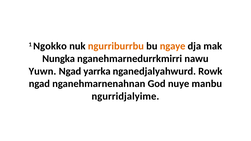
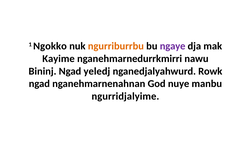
ngaye colour: orange -> purple (173, 46)
Nungka: Nungka -> Kayime (59, 59)
Yuwn: Yuwn -> Bininj (43, 71)
yarrka: yarrka -> yeledj (97, 71)
